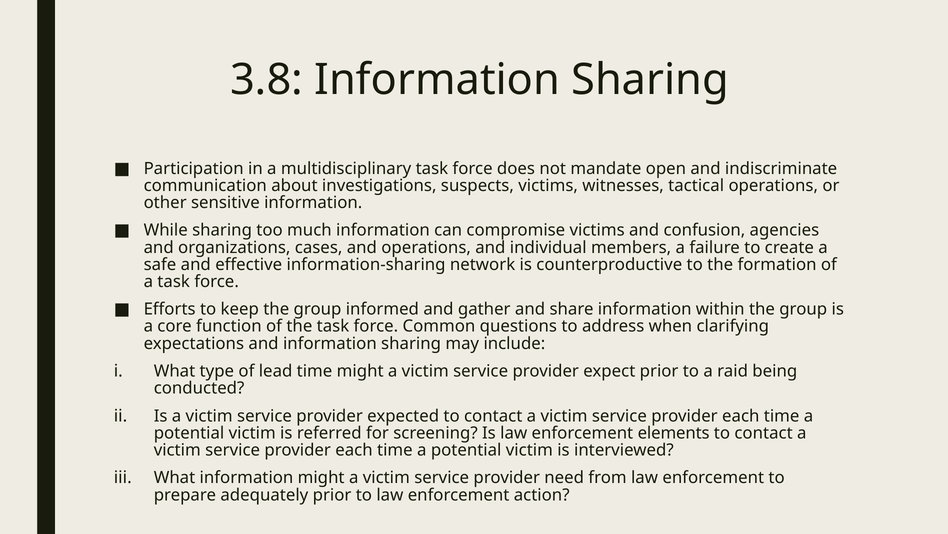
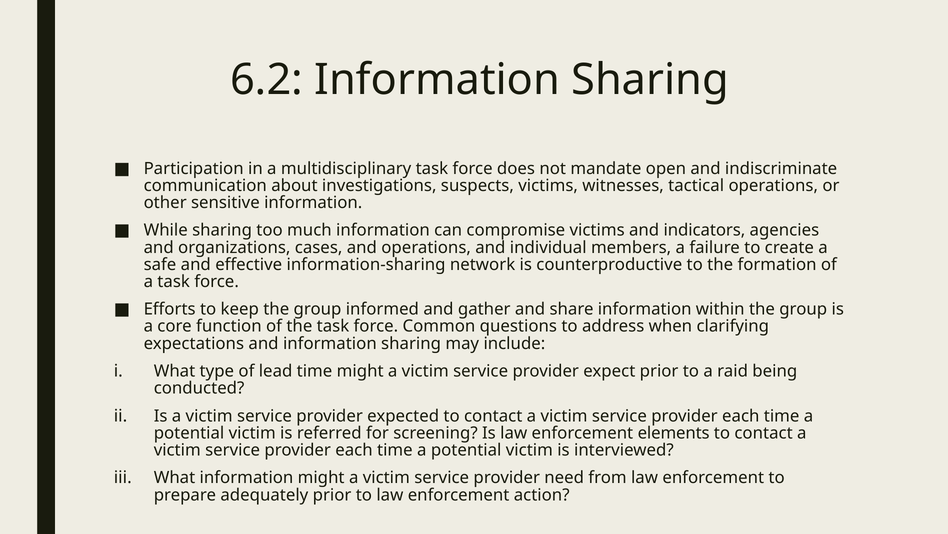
3.8: 3.8 -> 6.2 (267, 80)
confusion: confusion -> indicators (704, 230)
